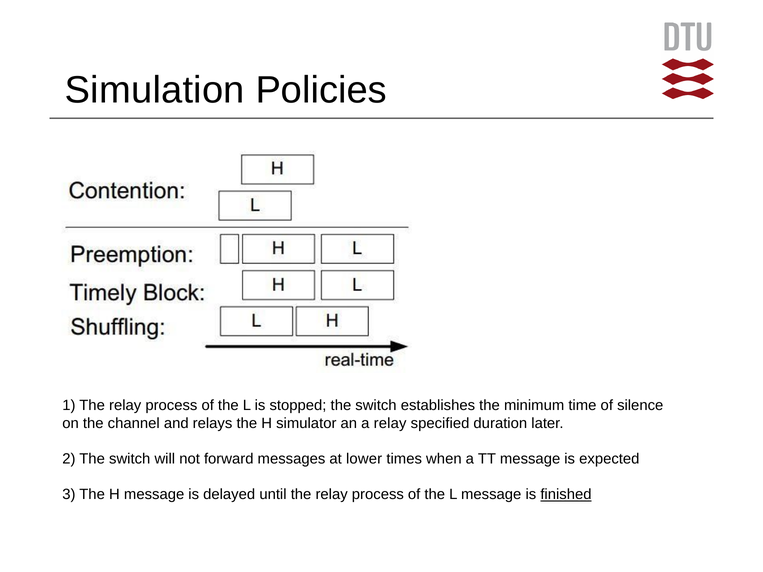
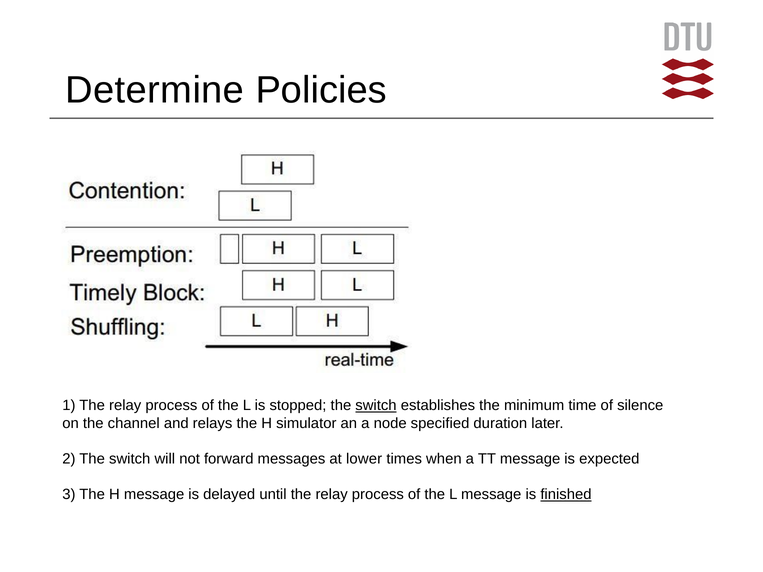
Simulation: Simulation -> Determine (155, 90)
switch underline: none -> present (376, 406)
a relay: relay -> node (390, 424)
